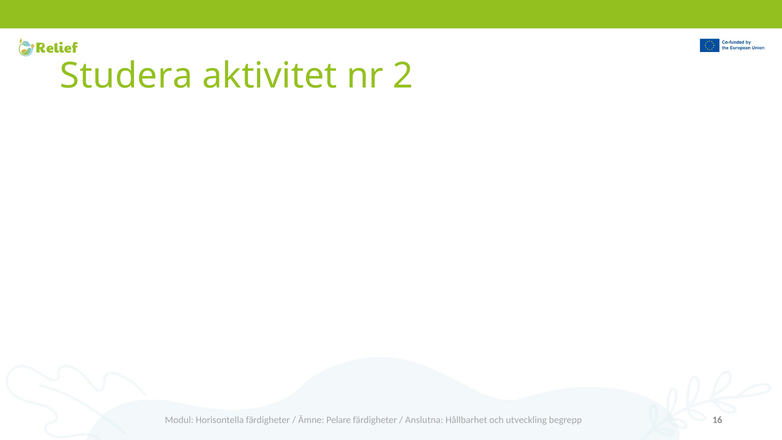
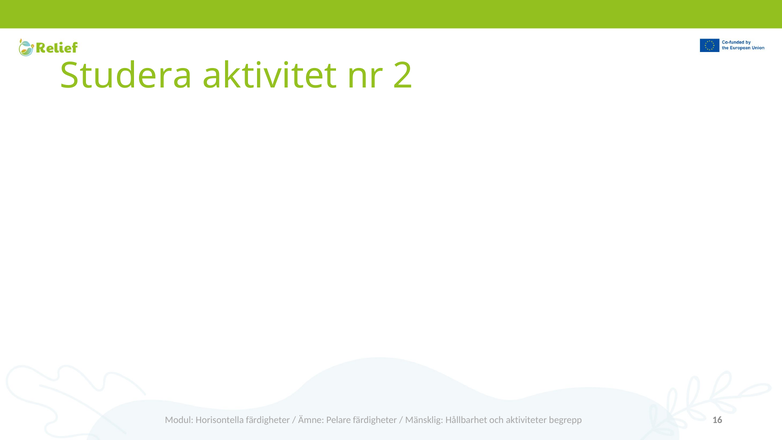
Anslutna: Anslutna -> Mänsklig (424, 420)
utveckling: utveckling -> aktiviteter (526, 420)
